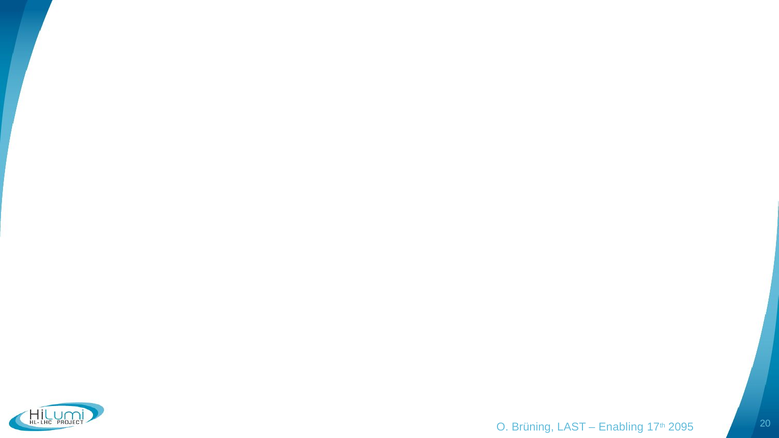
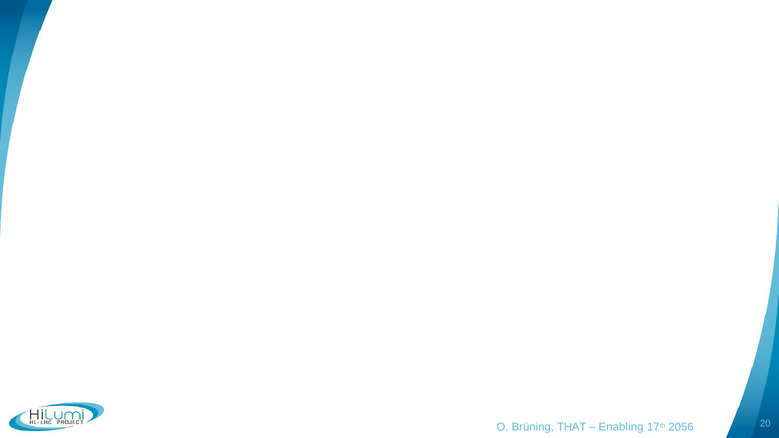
LAST: LAST -> THAT (572, 427)
2095: 2095 -> 2056 (681, 427)
